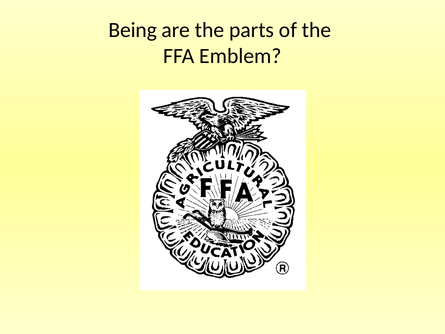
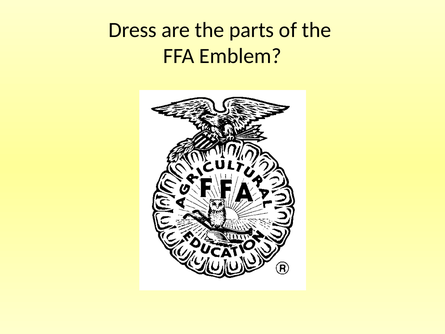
Being: Being -> Dress (133, 30)
